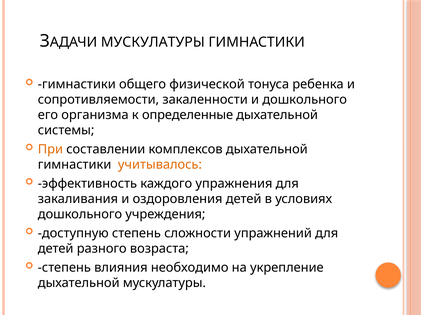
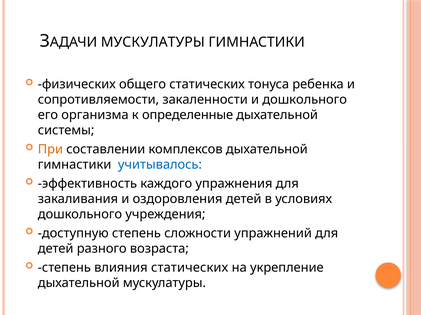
гимнастики: гимнастики -> физических (77, 84)
общего физической: физической -> статических (207, 84)
учитывалось colour: orange -> blue (160, 165)
влияния необходимо: необходимо -> статических (190, 268)
